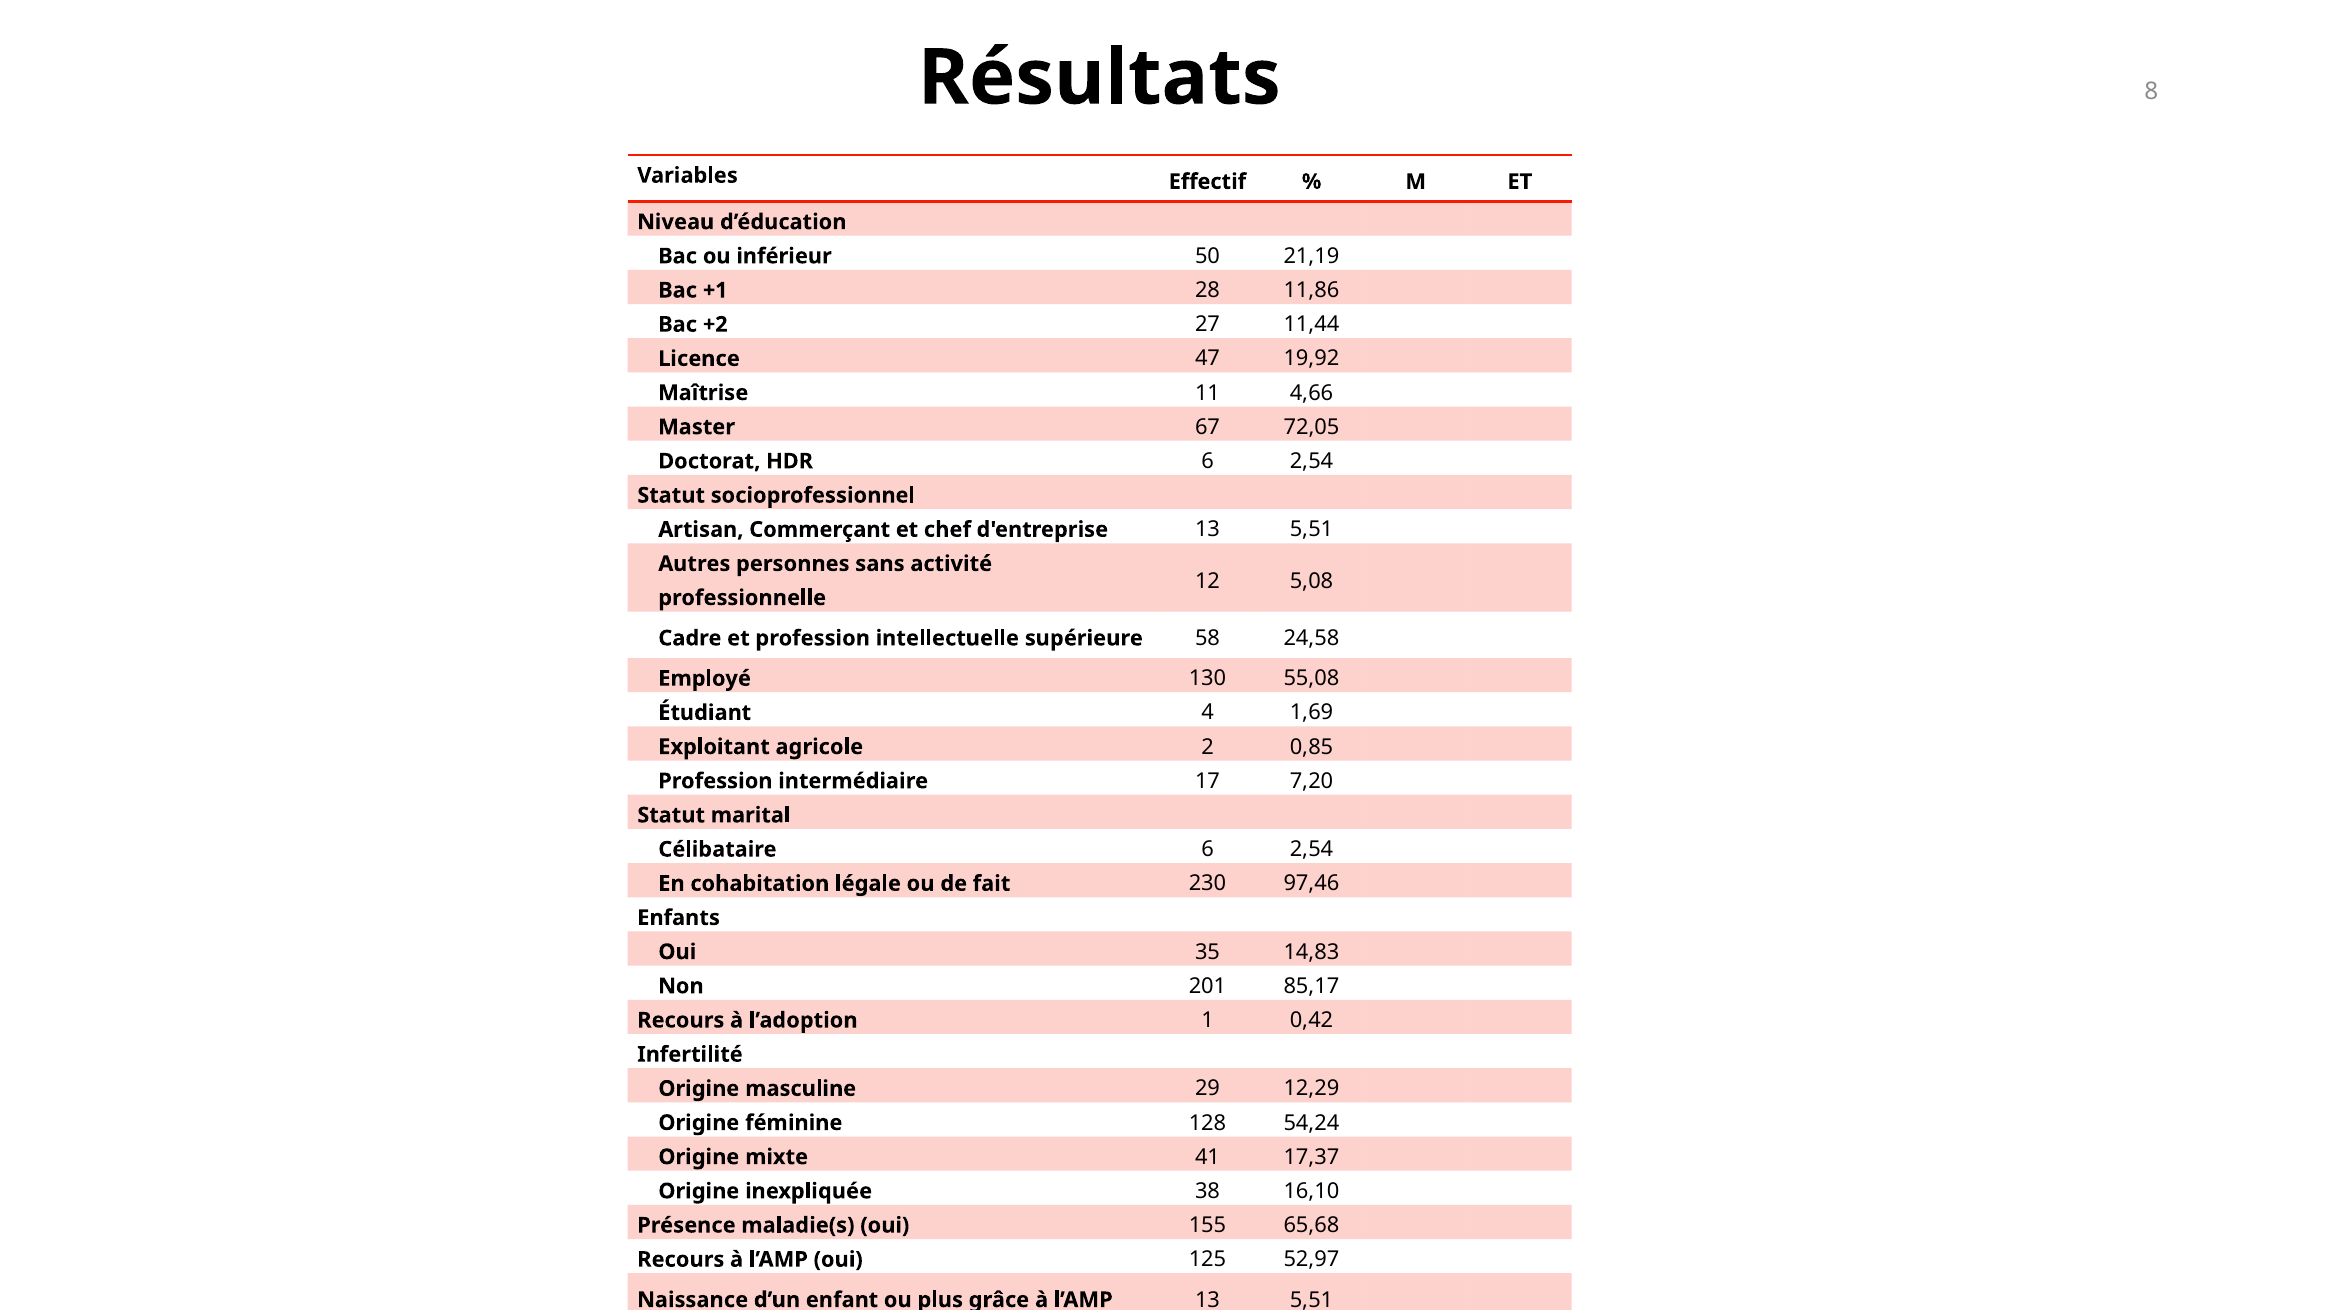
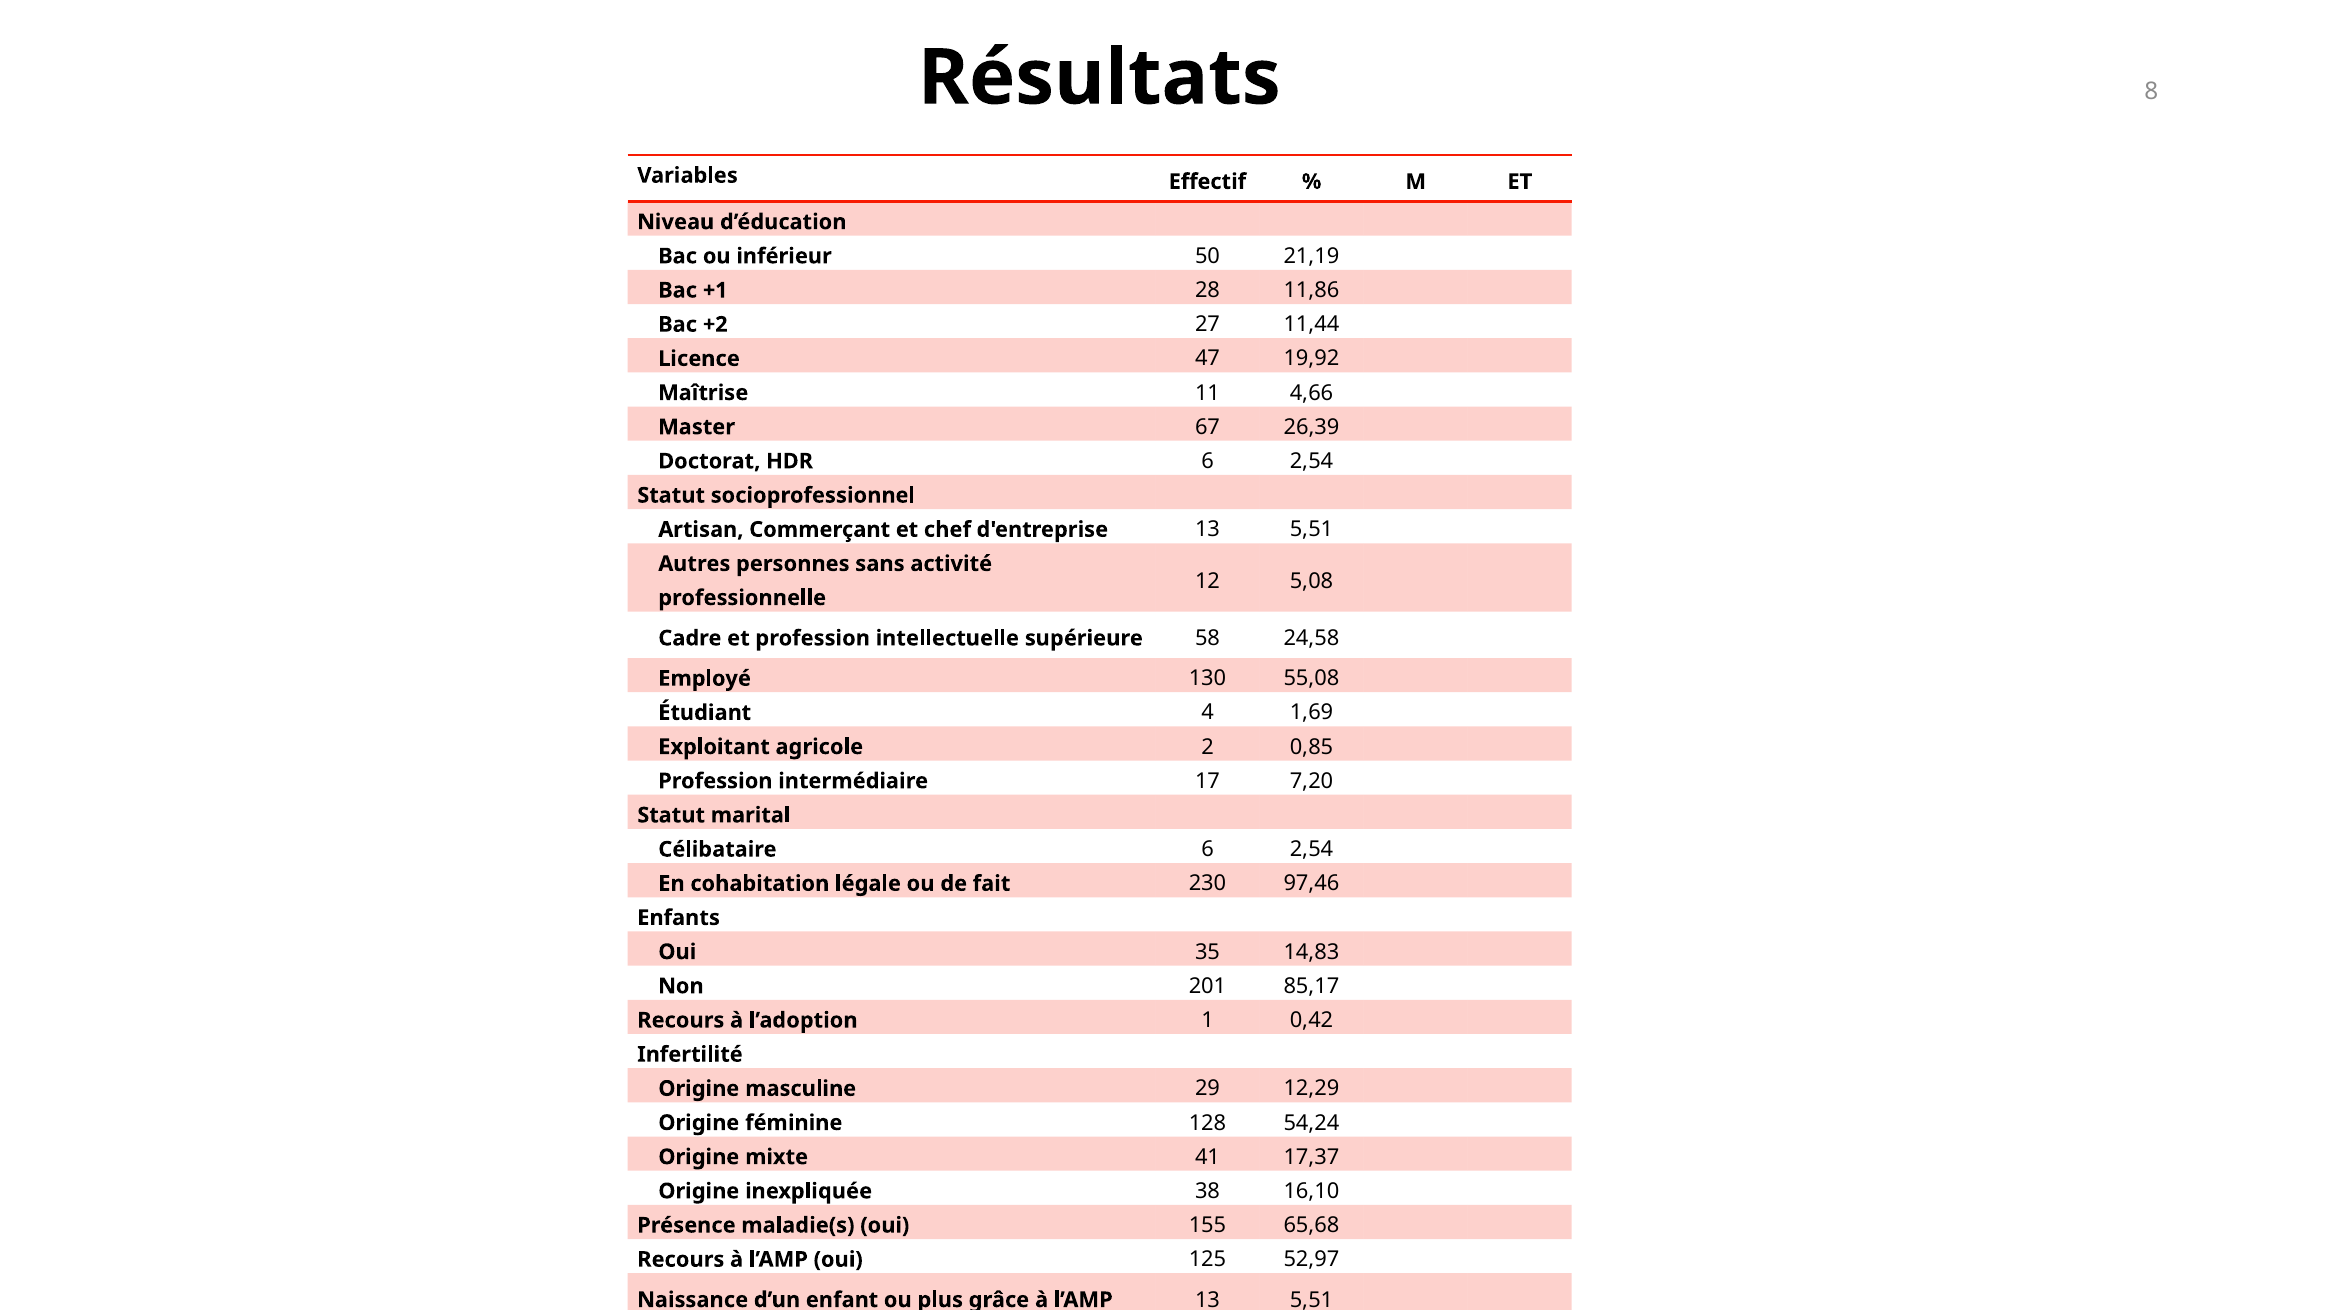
72,05: 72,05 -> 26,39 (1312, 427)
